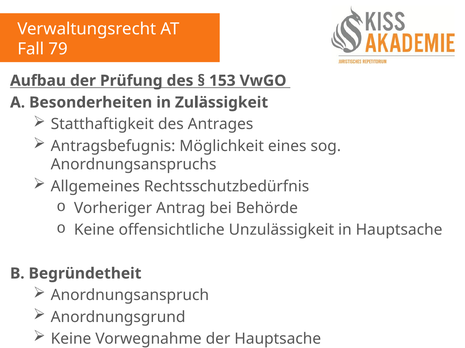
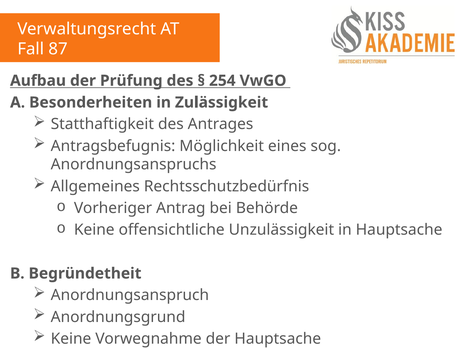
79: 79 -> 87 (58, 49)
153: 153 -> 254 (222, 81)
